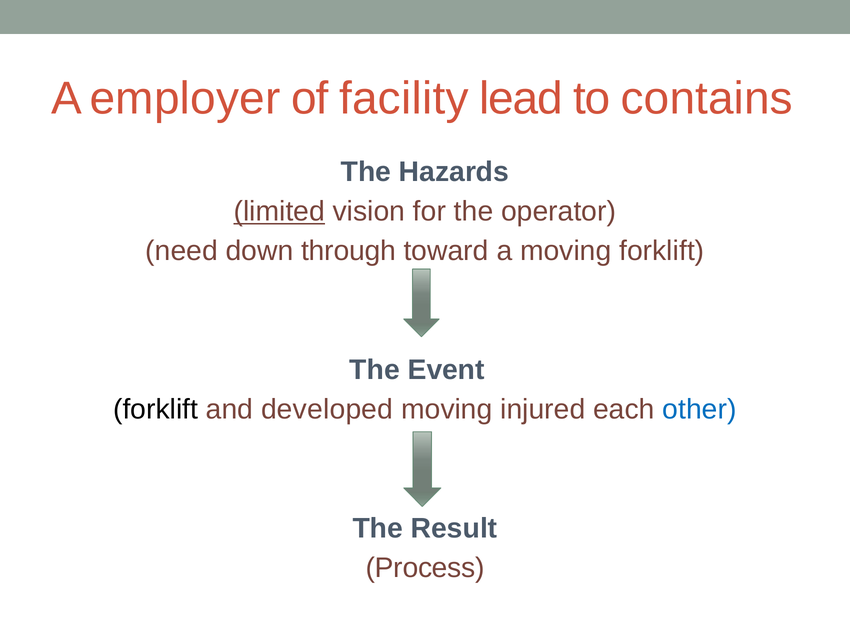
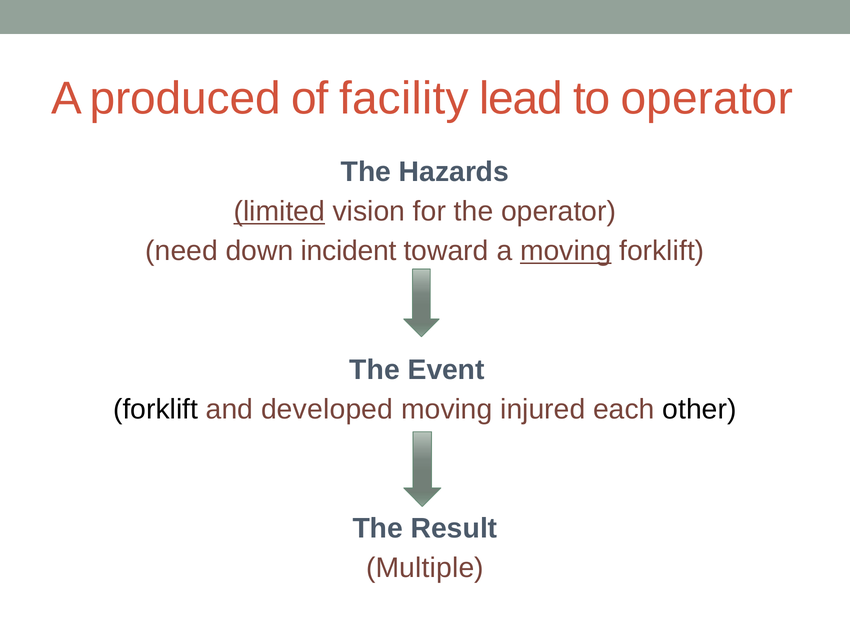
employer: employer -> produced (185, 99)
to contains: contains -> operator (707, 99)
through: through -> incident (349, 251)
moving underline: none -> present (566, 251)
other colour: blue -> black (699, 410)
Process: Process -> Multiple (425, 569)
